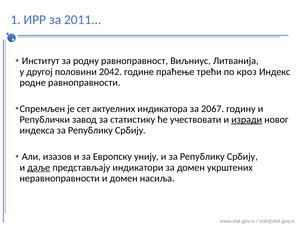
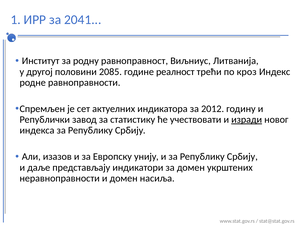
2011: 2011 -> 2041 (83, 20)
2042: 2042 -> 2085 (110, 72)
праћење: праћење -> реалност (175, 72)
2067: 2067 -> 2012 (213, 109)
даље underline: present -> none (39, 168)
